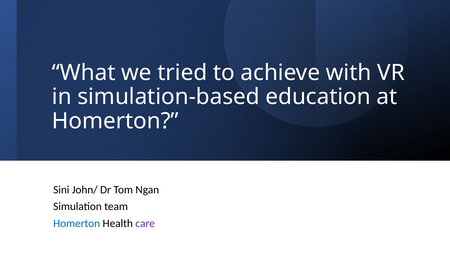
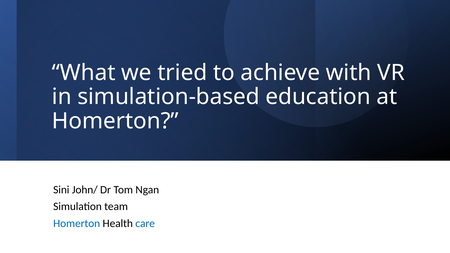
care colour: purple -> blue (145, 223)
